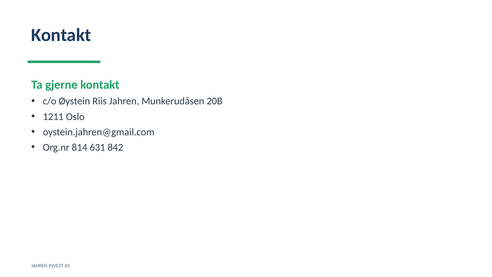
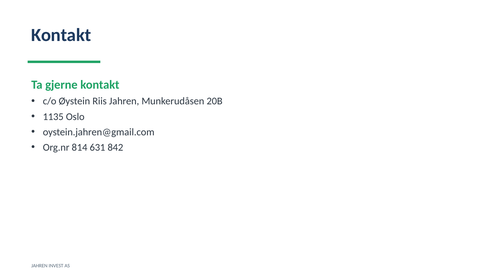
1211: 1211 -> 1135 (53, 117)
